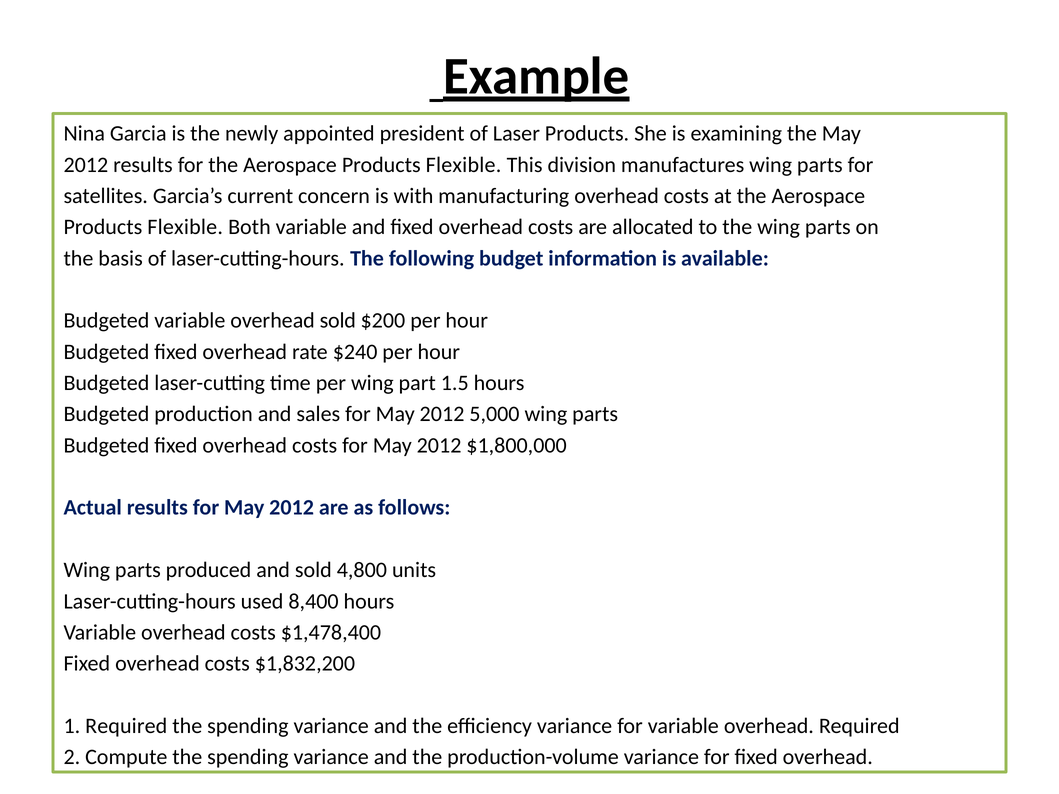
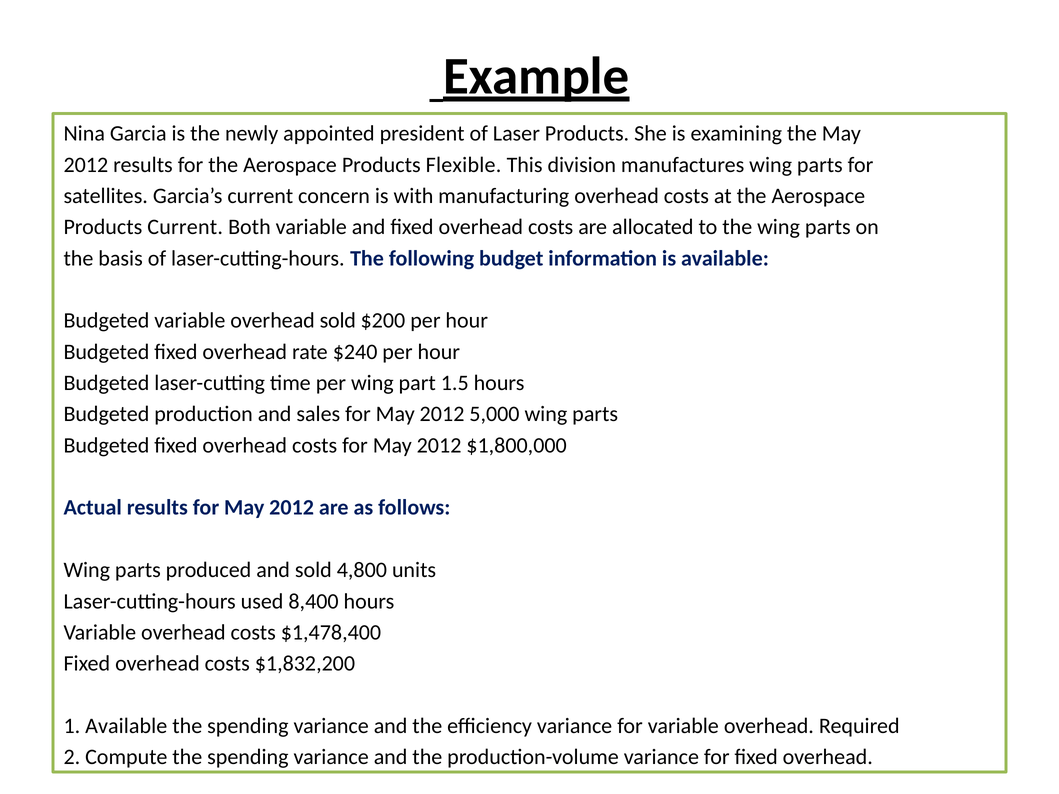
Flexible: Flexible -> Current (185, 227)
1 Required: Required -> Available (126, 726)
